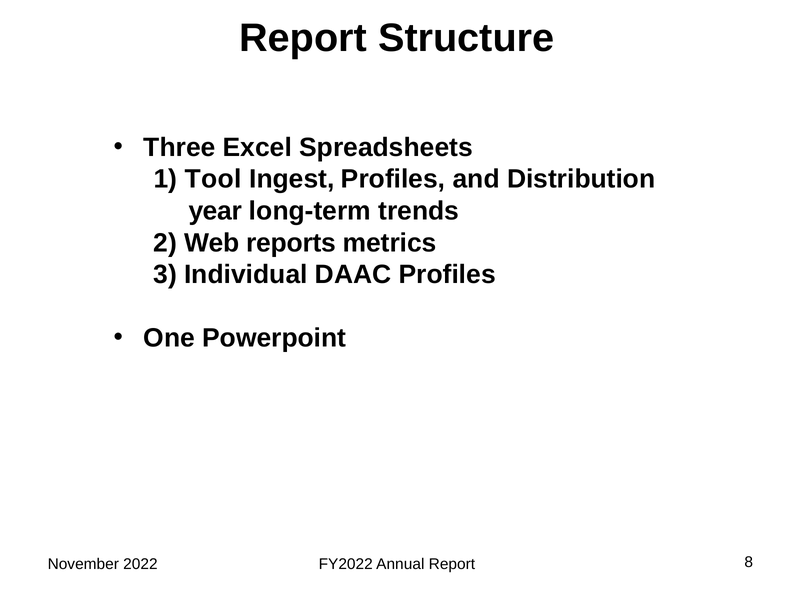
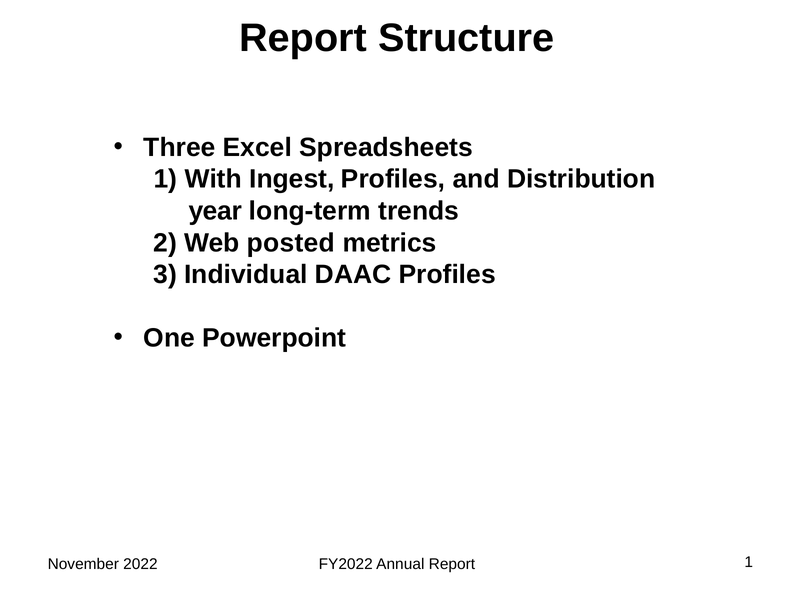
Tool: Tool -> With (213, 179)
reports: reports -> posted (291, 243)
Report 8: 8 -> 1 (749, 562)
